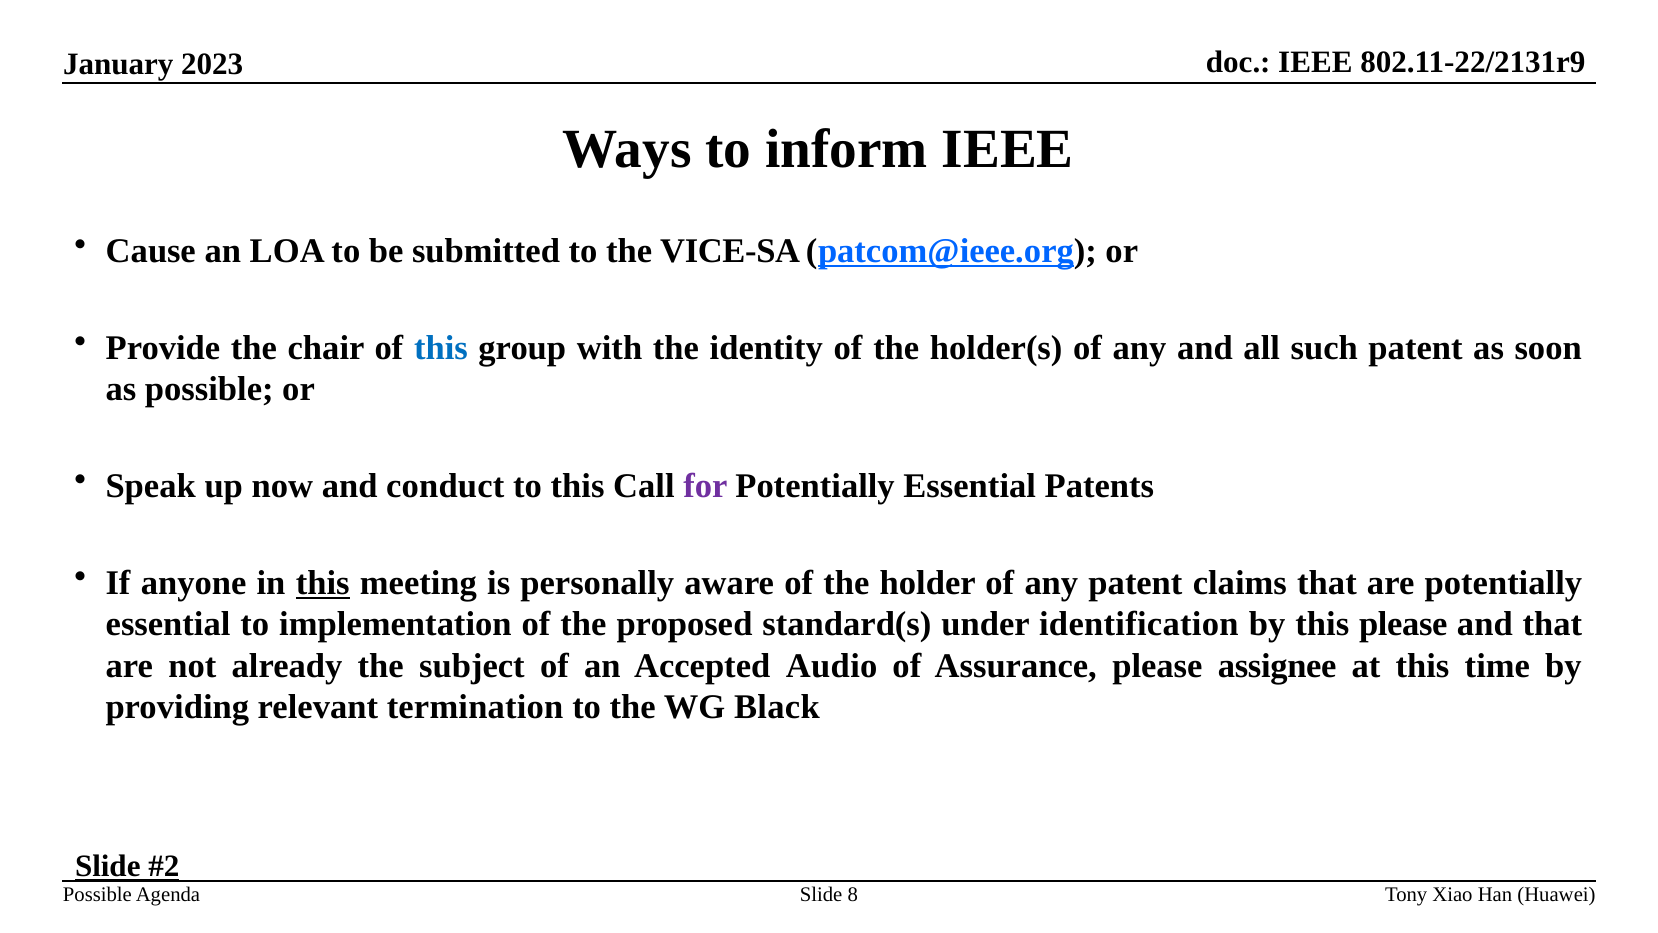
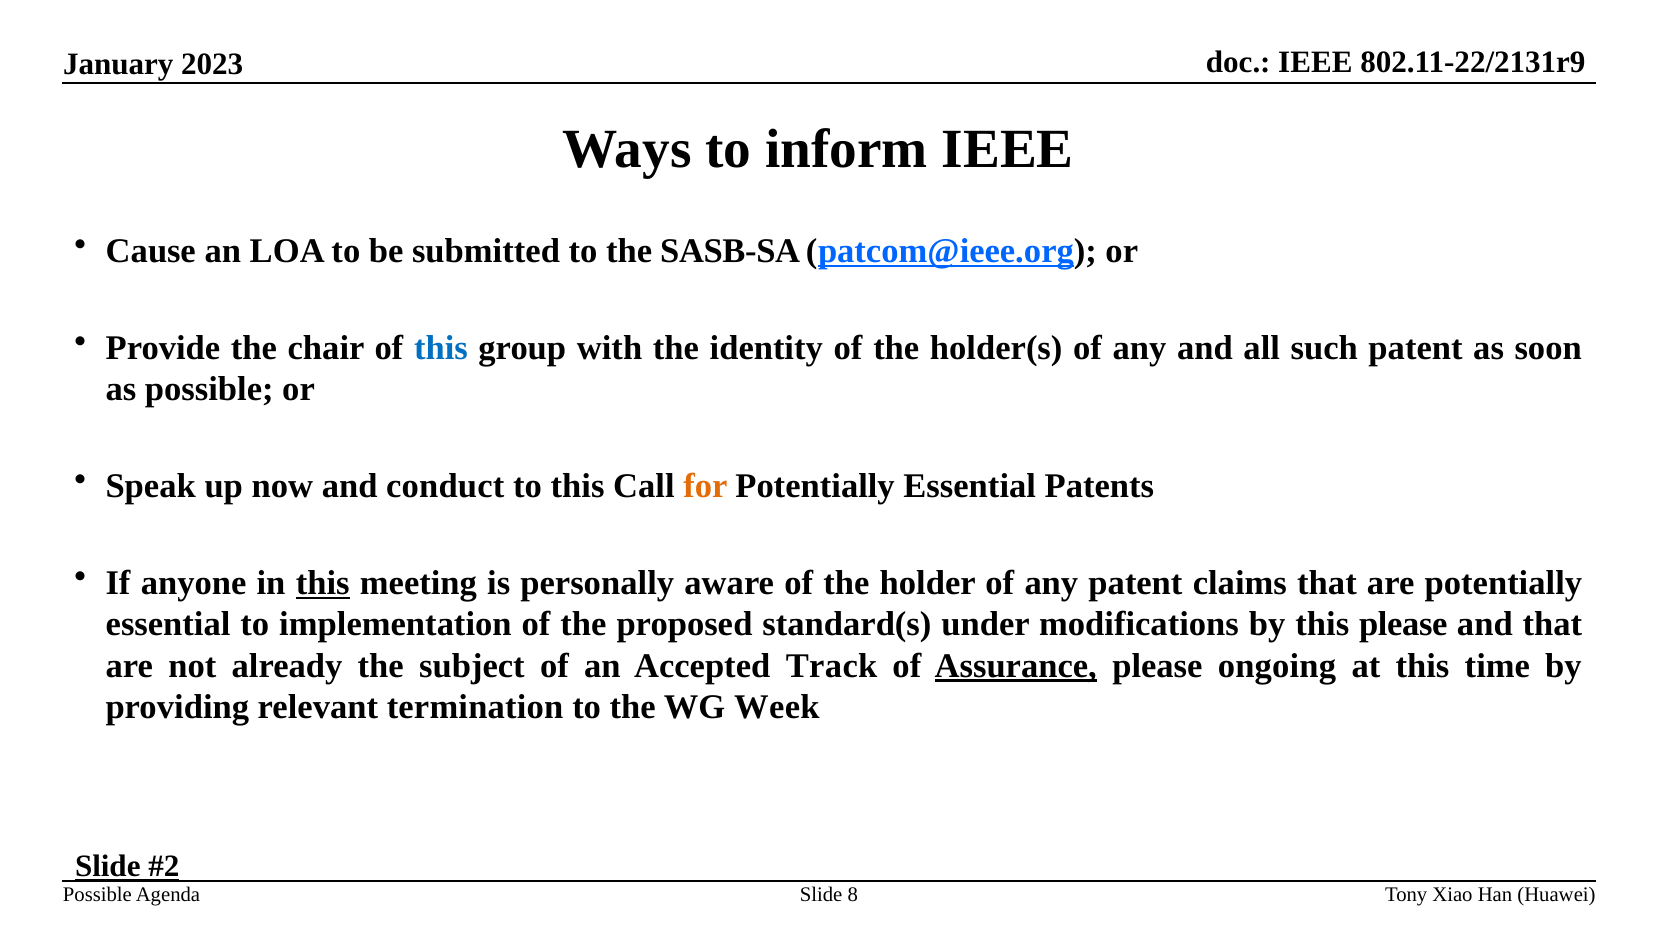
VICE-SA: VICE-SA -> SASB-SA (730, 251)
for colour: purple -> orange (705, 486)
identification: identification -> modifications (1139, 624)
Audio: Audio -> Track (832, 665)
Assurance underline: none -> present (1016, 665)
assignee: assignee -> ongoing (1277, 665)
Black: Black -> Week (777, 707)
